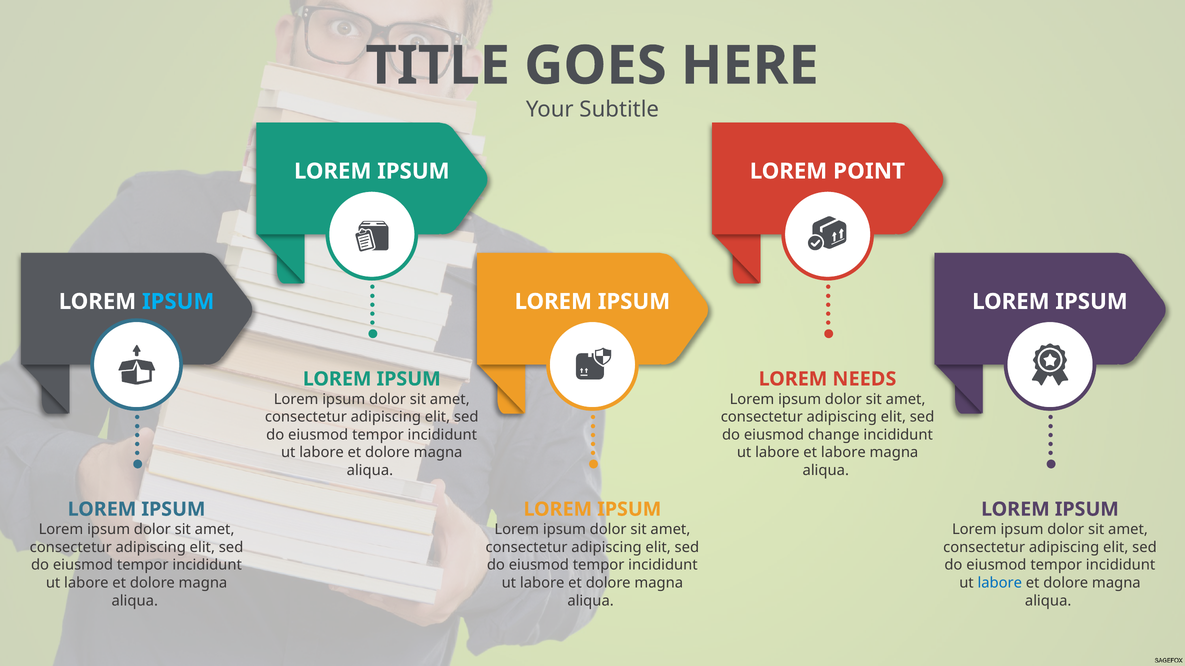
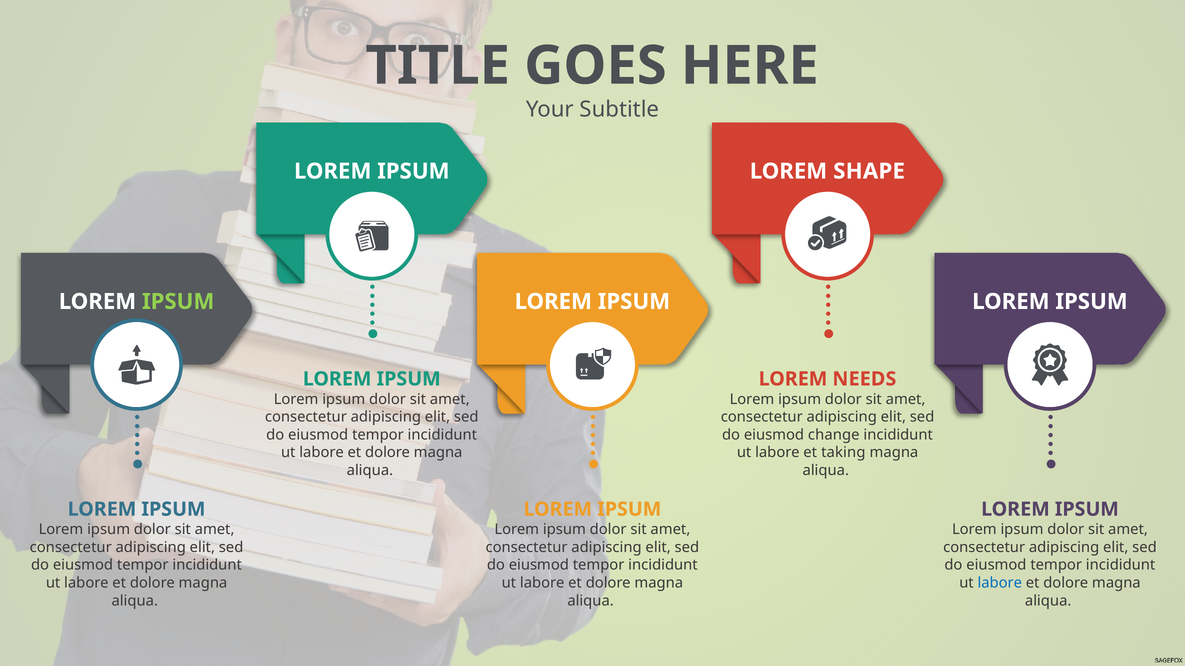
POINT: POINT -> SHAPE (869, 171)
IPSUM colour: light blue -> light green (178, 302)
et labore: labore -> taking (843, 453)
